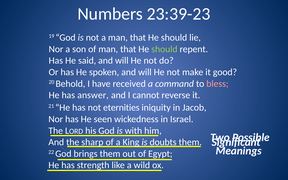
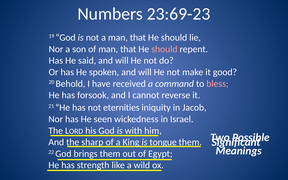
23:39-23: 23:39-23 -> 23:69-23 (179, 14)
should colour: light green -> pink (164, 49)
answer: answer -> forsook (93, 95)
doubts: doubts -> tongue (163, 142)
